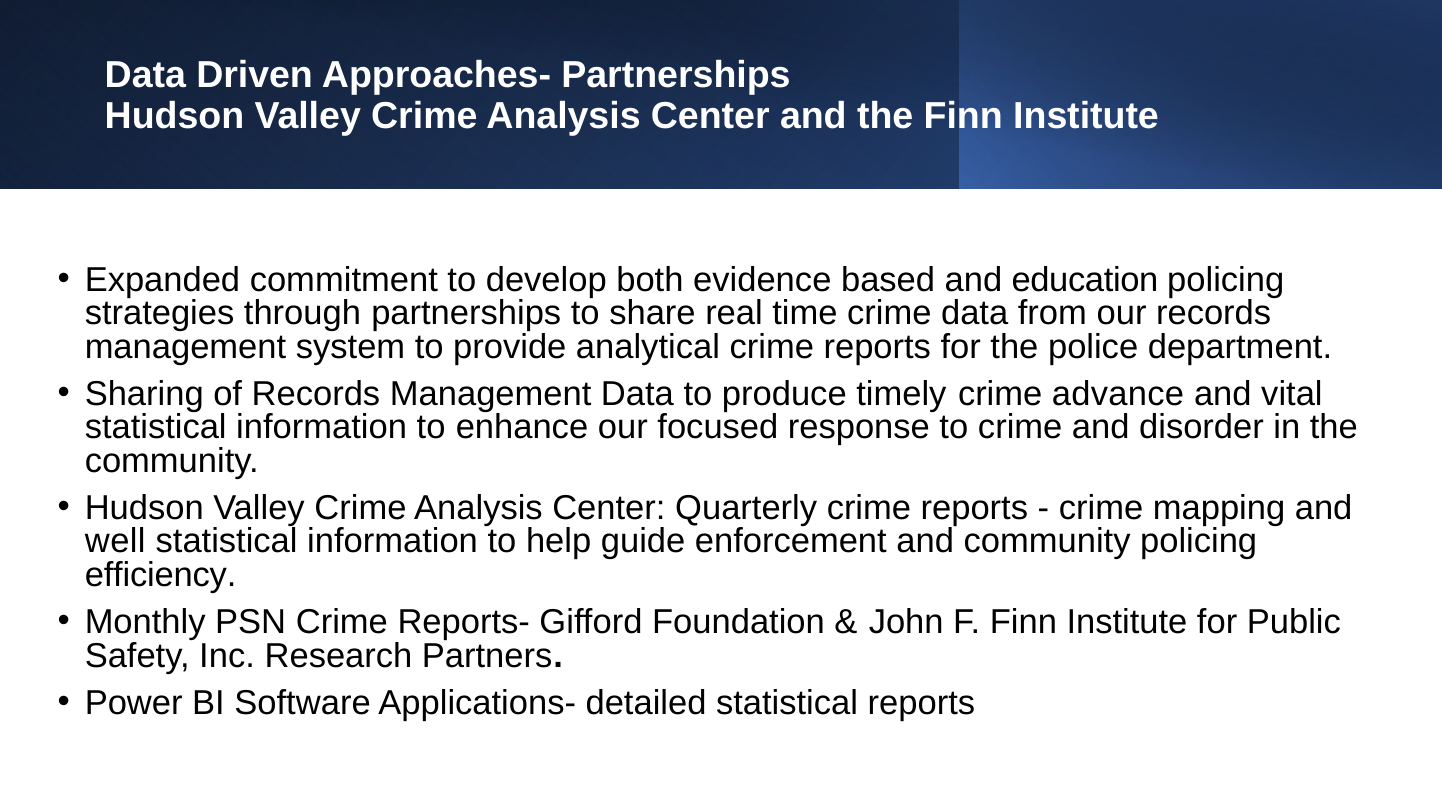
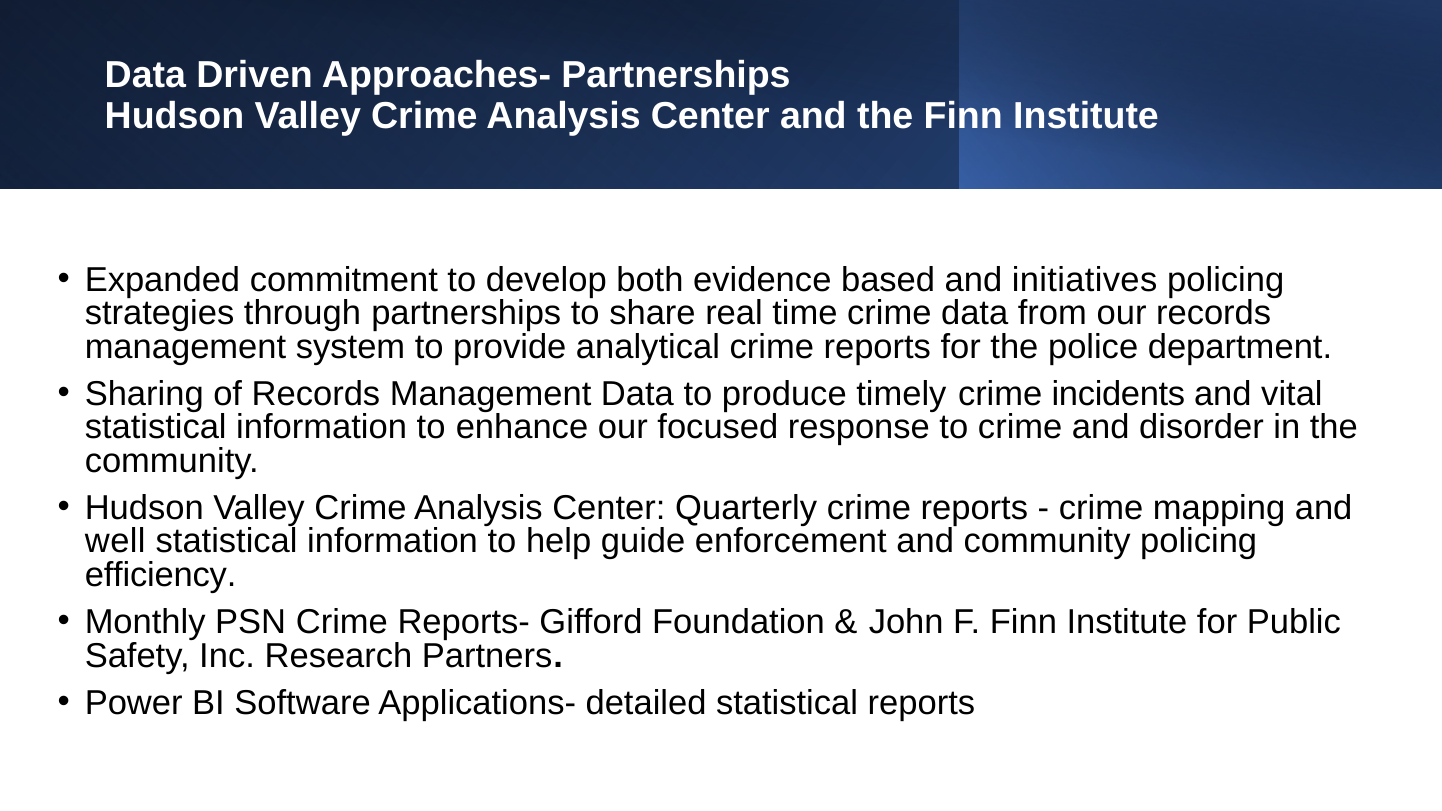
education: education -> initiatives (1085, 280)
advance: advance -> incidents (1118, 394)
